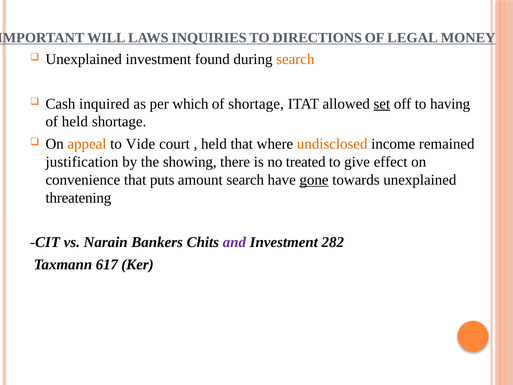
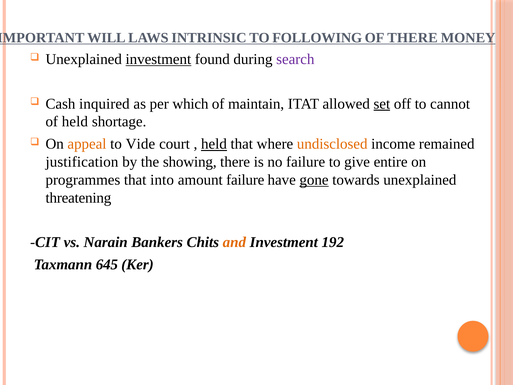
INQUIRIES: INQUIRIES -> INTRINSIC (209, 38)
DIRECTIONS: DIRECTIONS -> FOLLOWING (317, 38)
OF LEGAL: LEGAL -> THERE (413, 38)
investment underline: none -> present (158, 59)
search colour: orange -> purple (295, 59)
of shortage: shortage -> maintain (256, 104)
having: having -> cannot (450, 104)
held underline: none -> present (214, 144)
no treated: treated -> failure (306, 162)
effect: effect -> entire (391, 162)
convenience: convenience -> programmes (83, 180)
puts: puts -> into (162, 180)
amount search: search -> failure (245, 180)
and colour: purple -> orange (234, 242)
282: 282 -> 192 (333, 242)
617: 617 -> 645 (107, 264)
